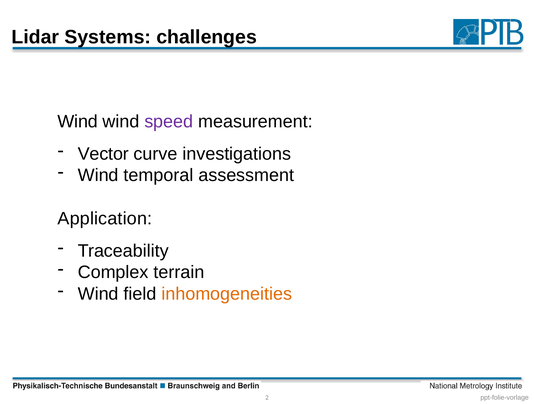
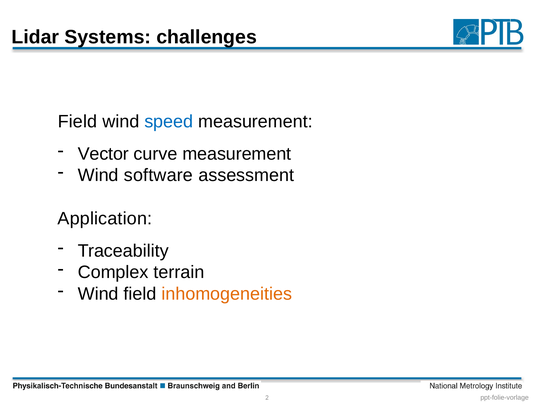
Wind: Wind -> Field (77, 121)
speed colour: purple -> blue (169, 121)
curve investigations: investigations -> measurement (237, 154)
temporal: temporal -> software (158, 175)
